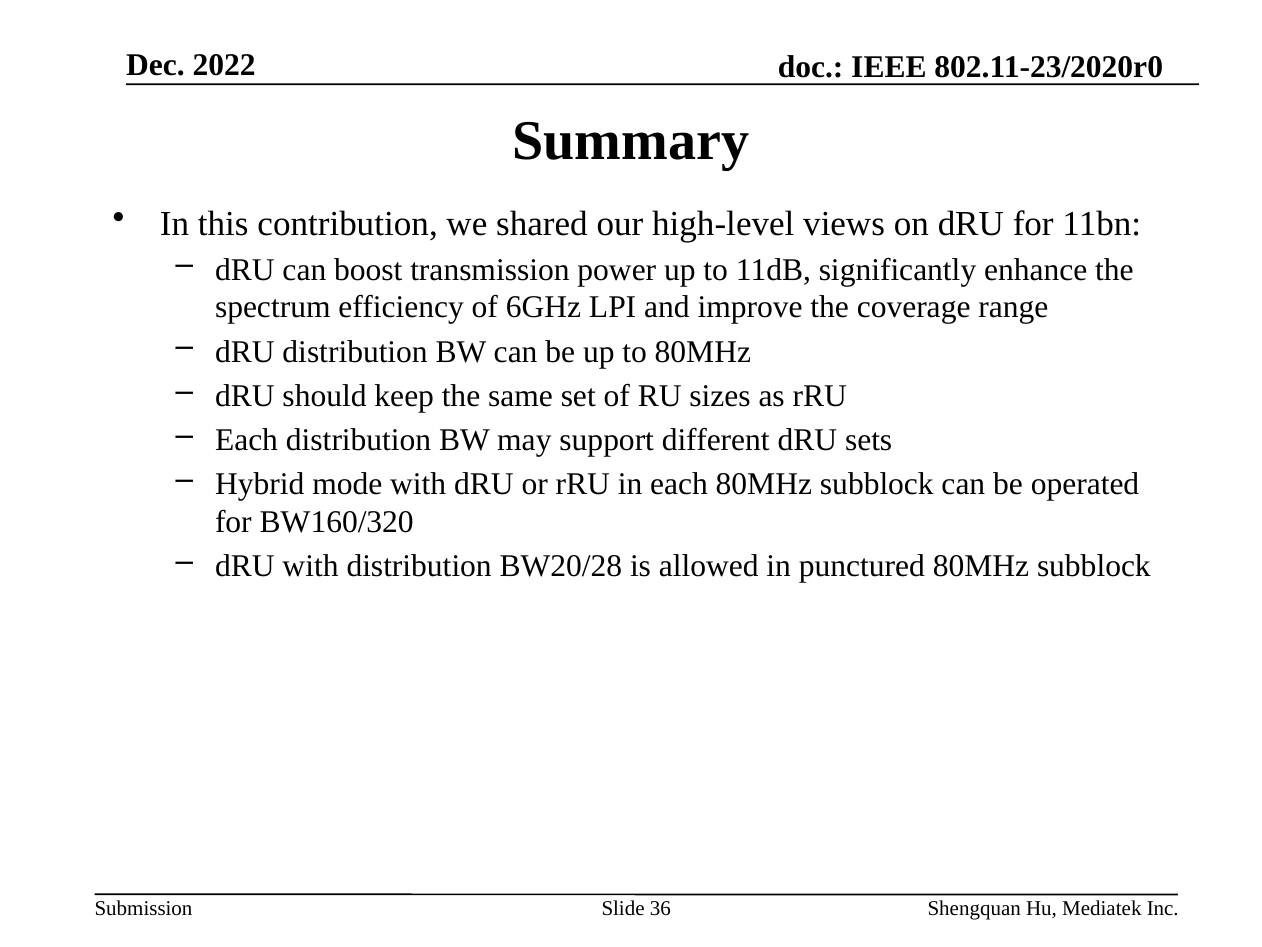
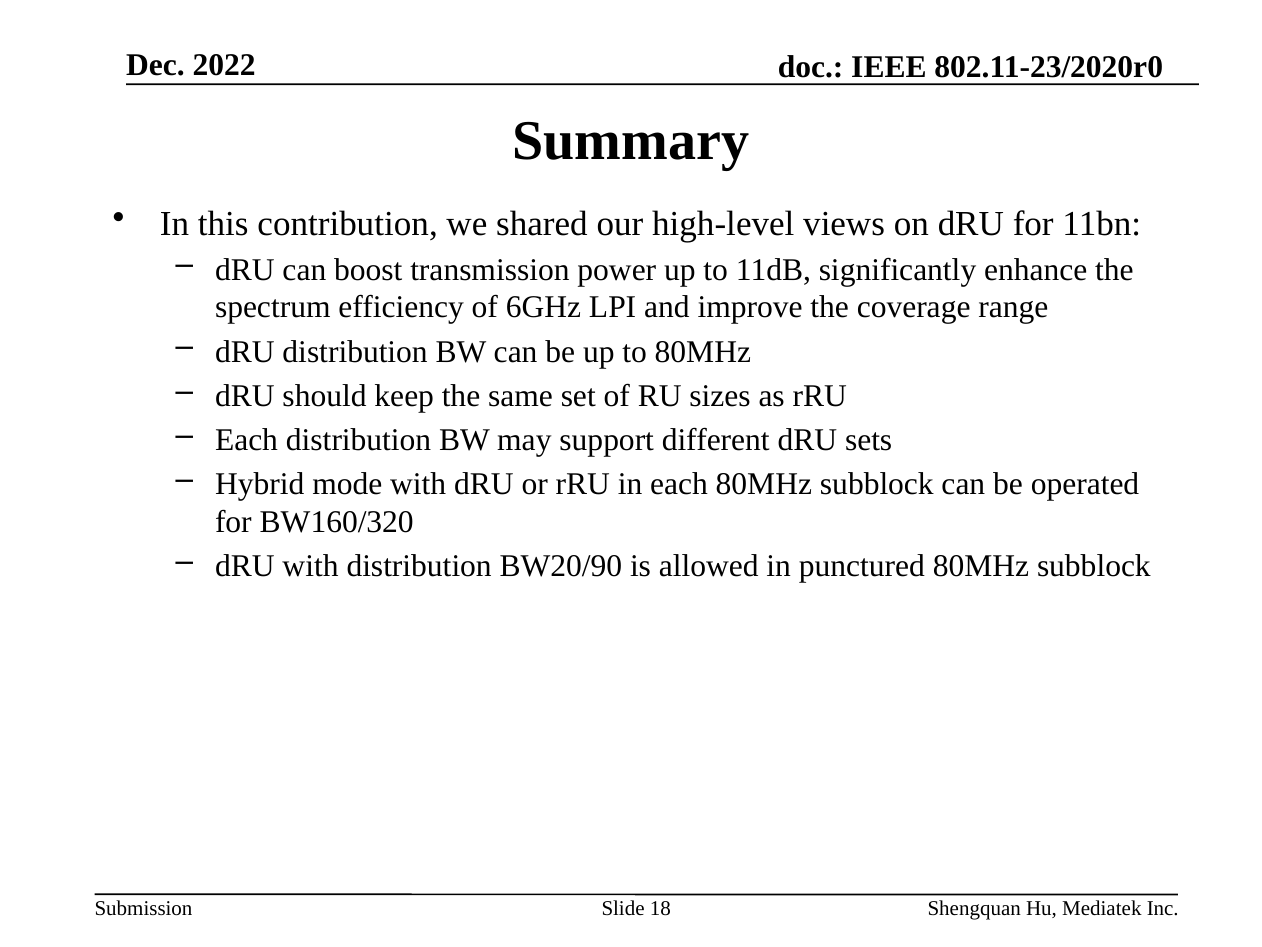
BW20/28: BW20/28 -> BW20/90 (561, 566)
36: 36 -> 18 (660, 908)
